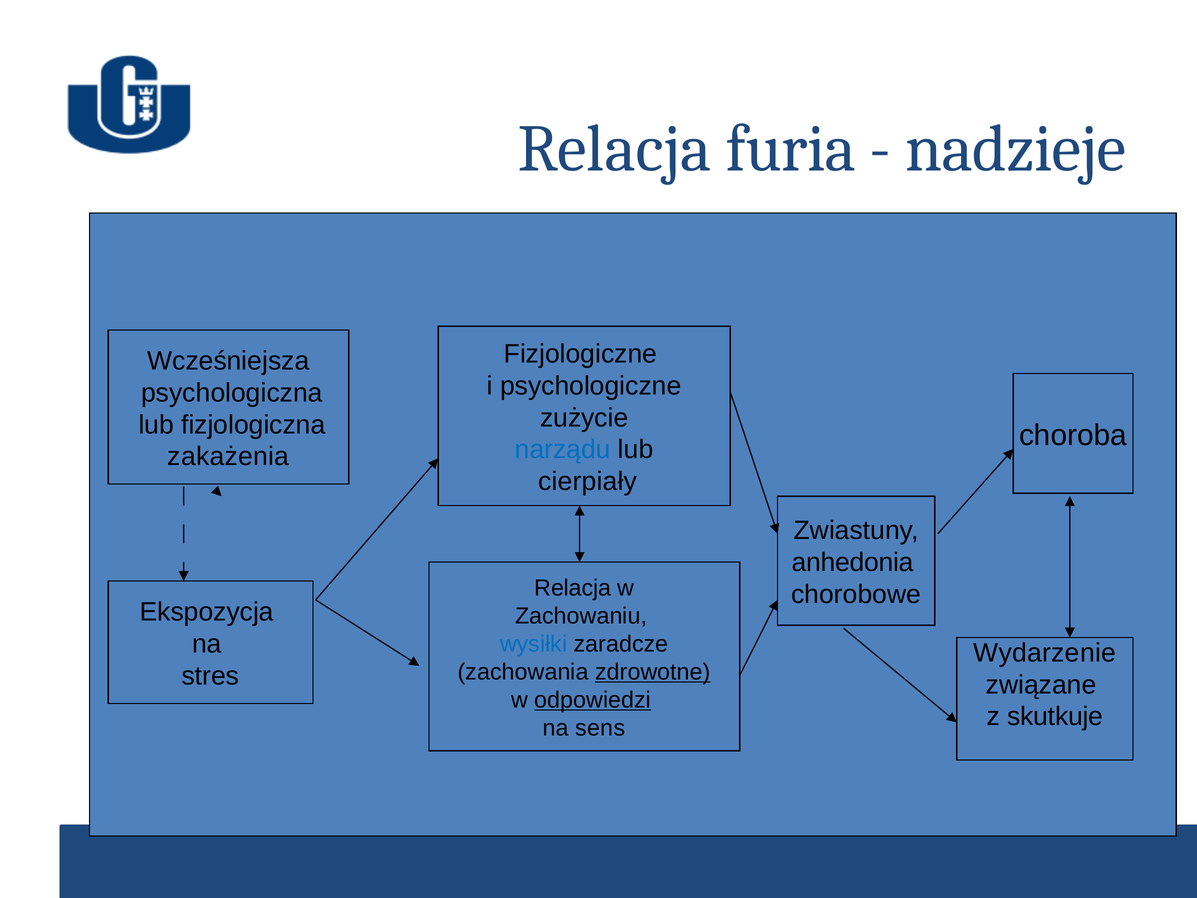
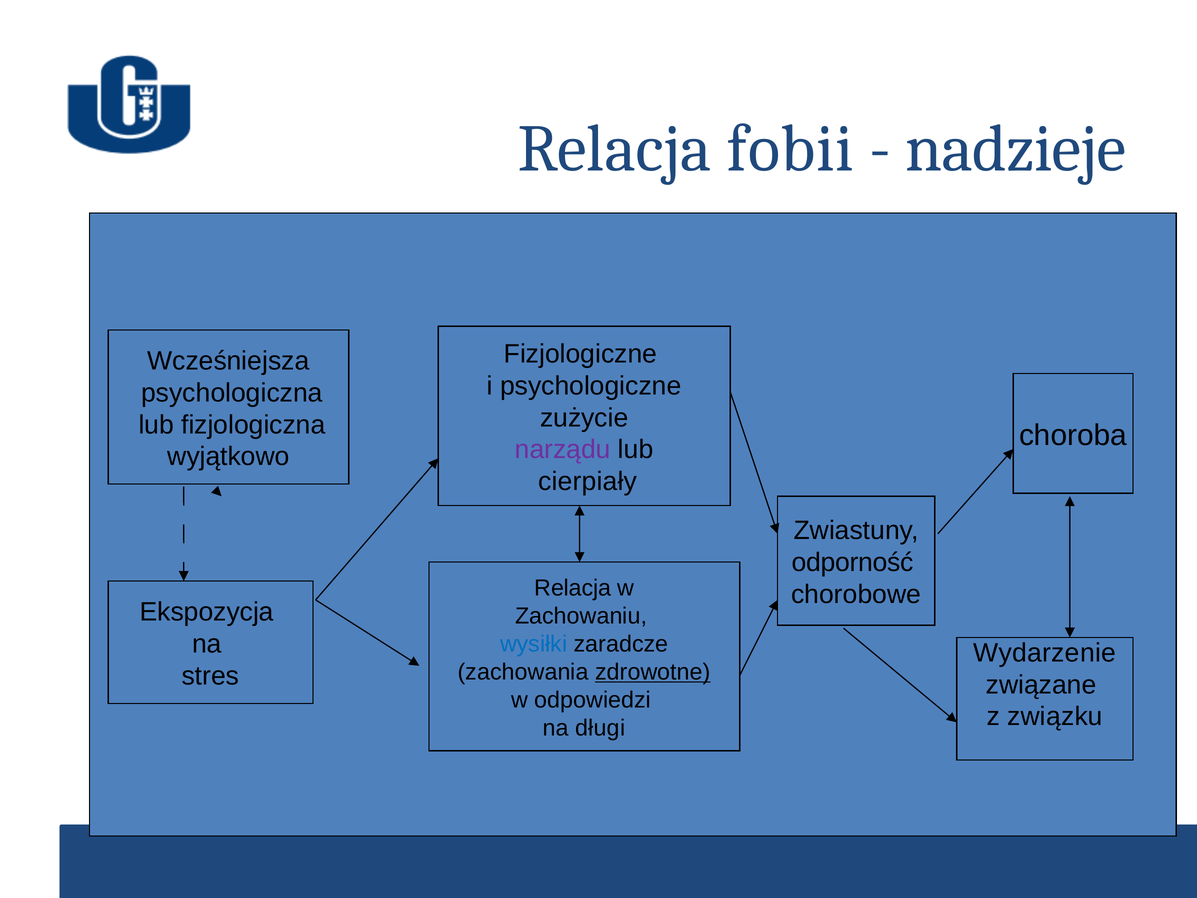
furia: furia -> fobii (790, 149)
narządu colour: blue -> purple (563, 450)
zakażenia: zakażenia -> wyjątkowo (229, 457)
anhedonia: anhedonia -> odporność (853, 562)
odpowiedzi underline: present -> none (593, 700)
skutkuje: skutkuje -> związku (1055, 716)
sens: sens -> długi (600, 728)
